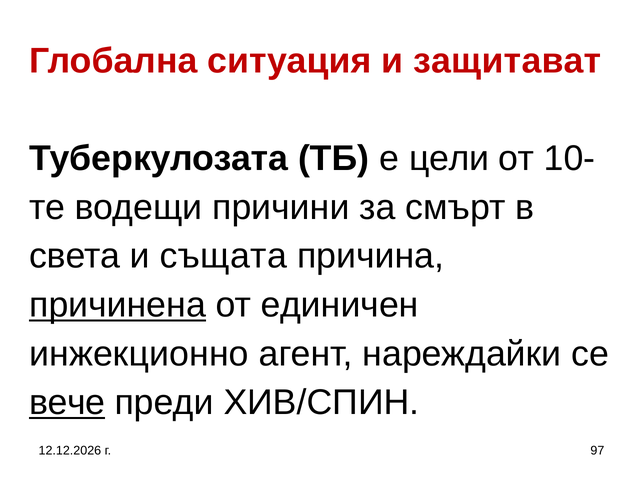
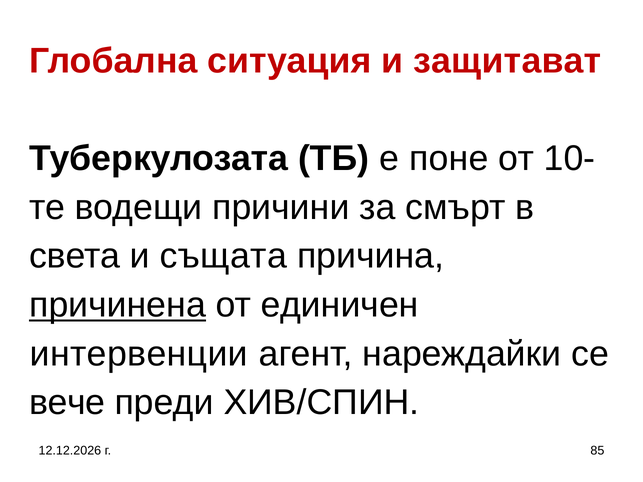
цели: цели -> поне (449, 159)
инжекционно: инжекционно -> интервенции (139, 354)
вече underline: present -> none (67, 403)
97: 97 -> 85 (597, 451)
